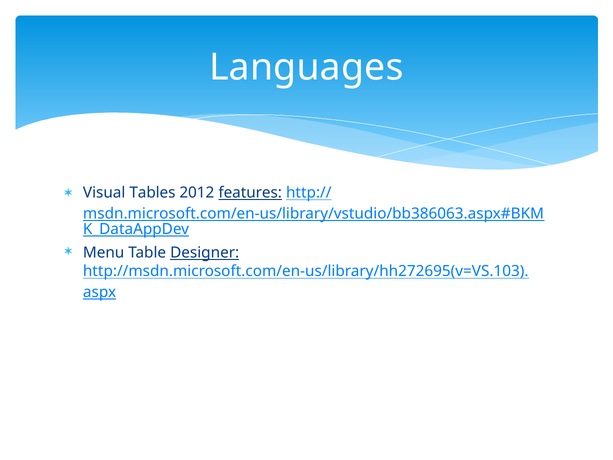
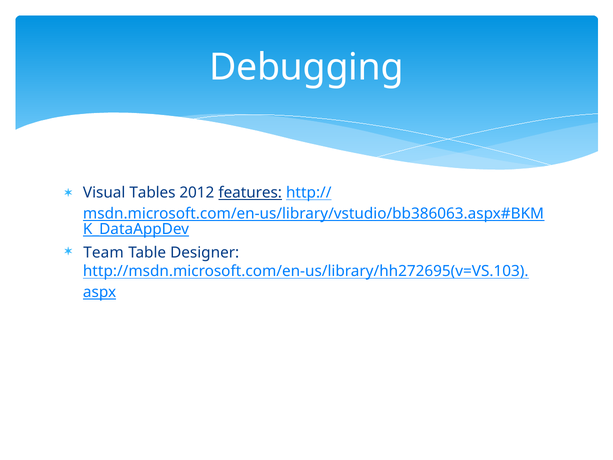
Languages: Languages -> Debugging (307, 67)
Menu: Menu -> Team (104, 253)
Designer underline: present -> none (205, 253)
